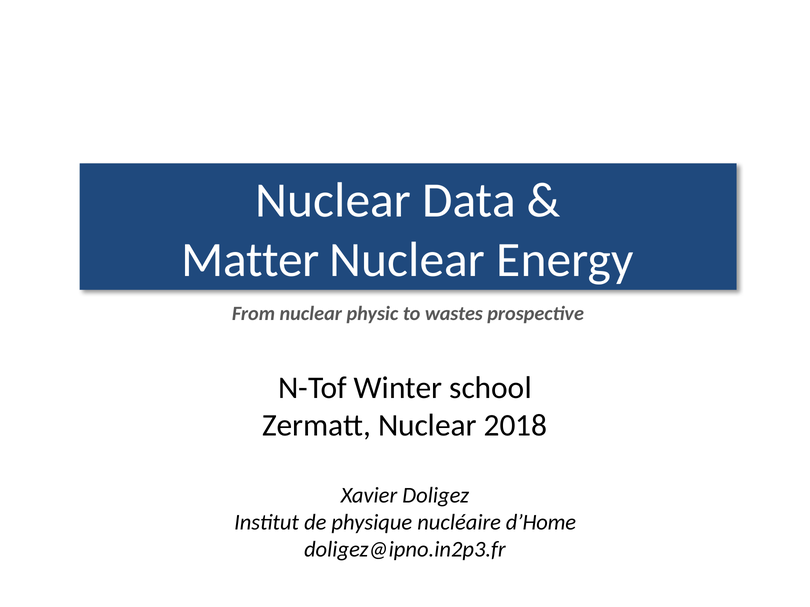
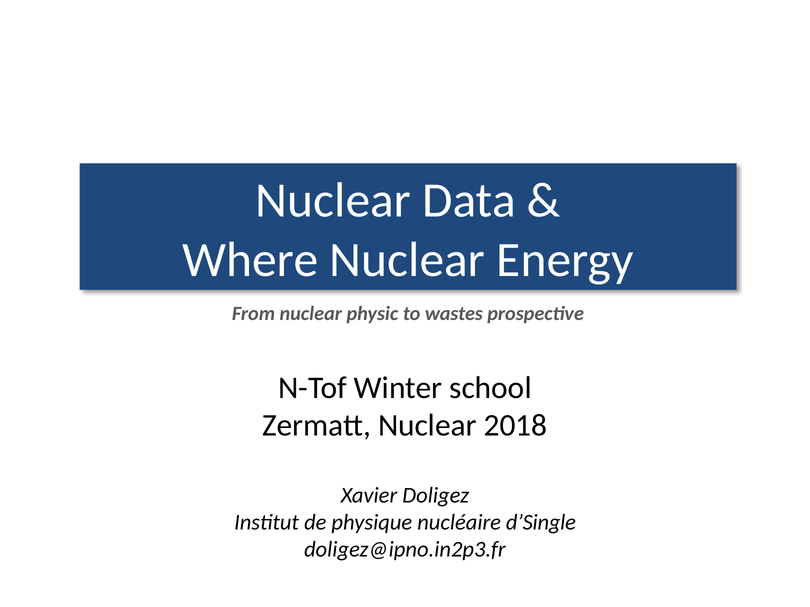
Matter: Matter -> Where (250, 260)
d’Home: d’Home -> d’Single (541, 523)
